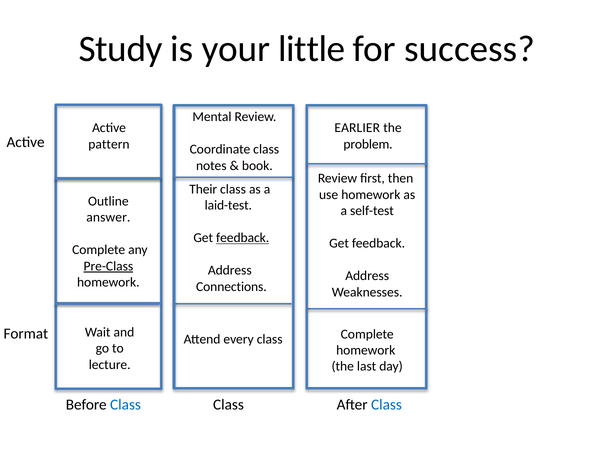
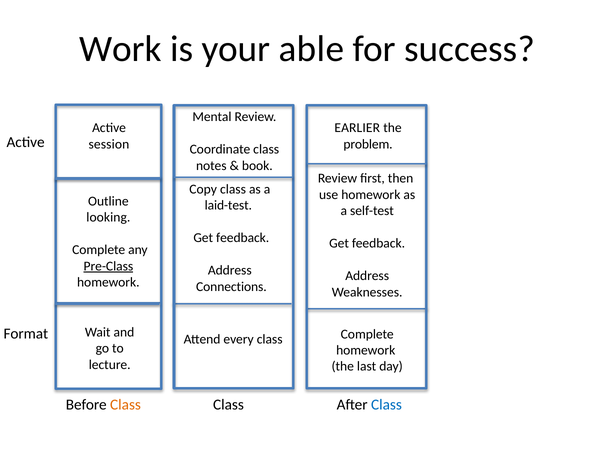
Study: Study -> Work (120, 49)
little: little -> able (311, 49)
pattern: pattern -> session (109, 144)
Their: Their -> Copy (203, 189)
answer: answer -> looking (108, 218)
feedback underline: present -> none (243, 238)
Class colour: blue -> orange (126, 405)
